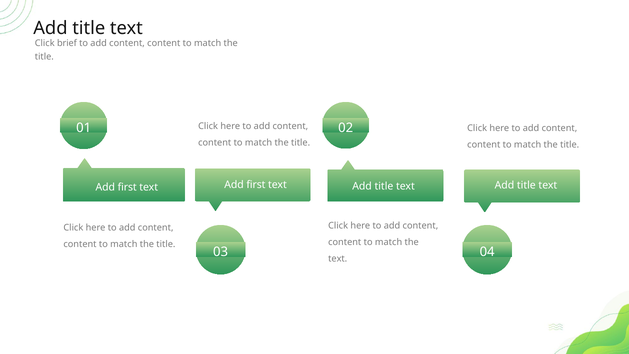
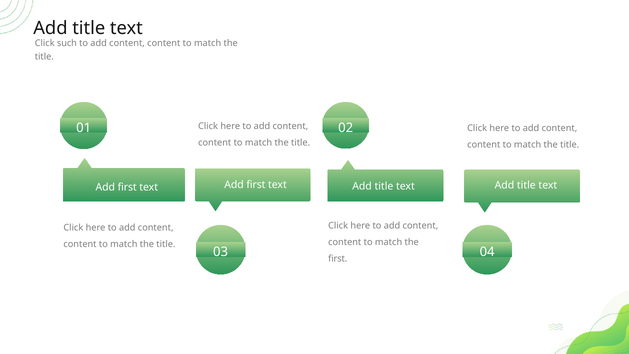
brief: brief -> such (67, 43)
text: text -> first (338, 258)
